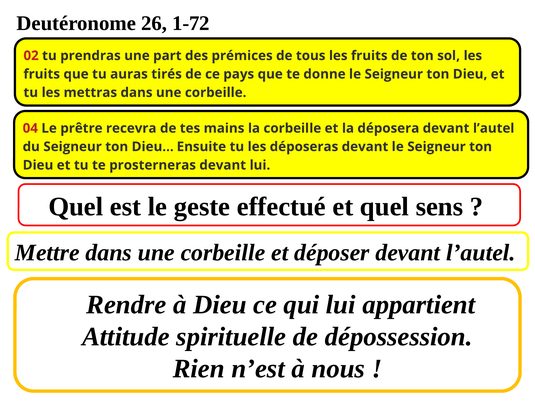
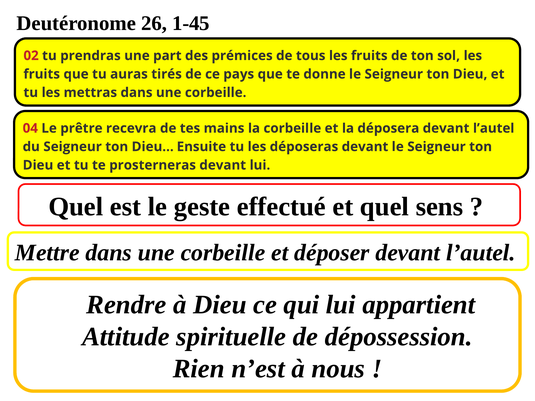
1-72: 1-72 -> 1-45 (191, 23)
